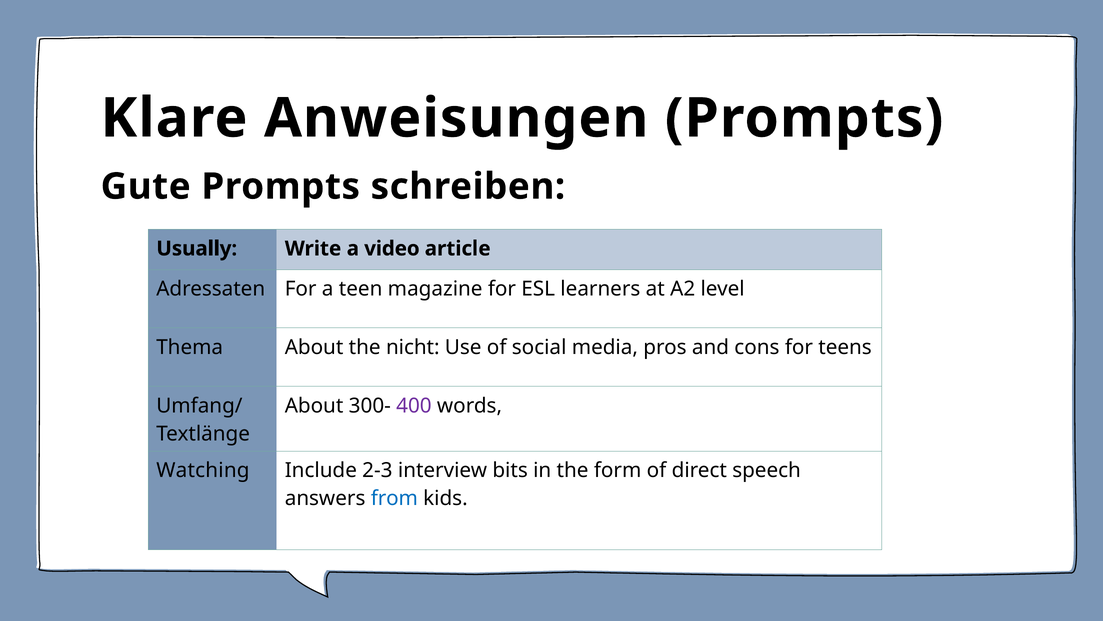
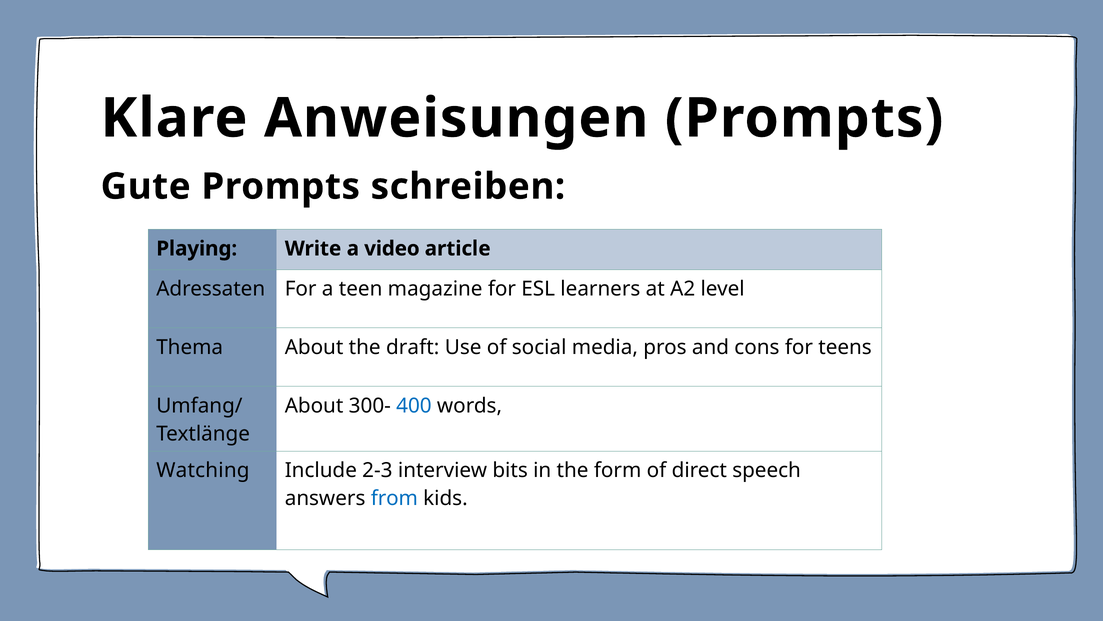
Usually: Usually -> Playing (197, 248)
nicht: nicht -> draft (413, 347)
400 colour: purple -> blue (414, 405)
